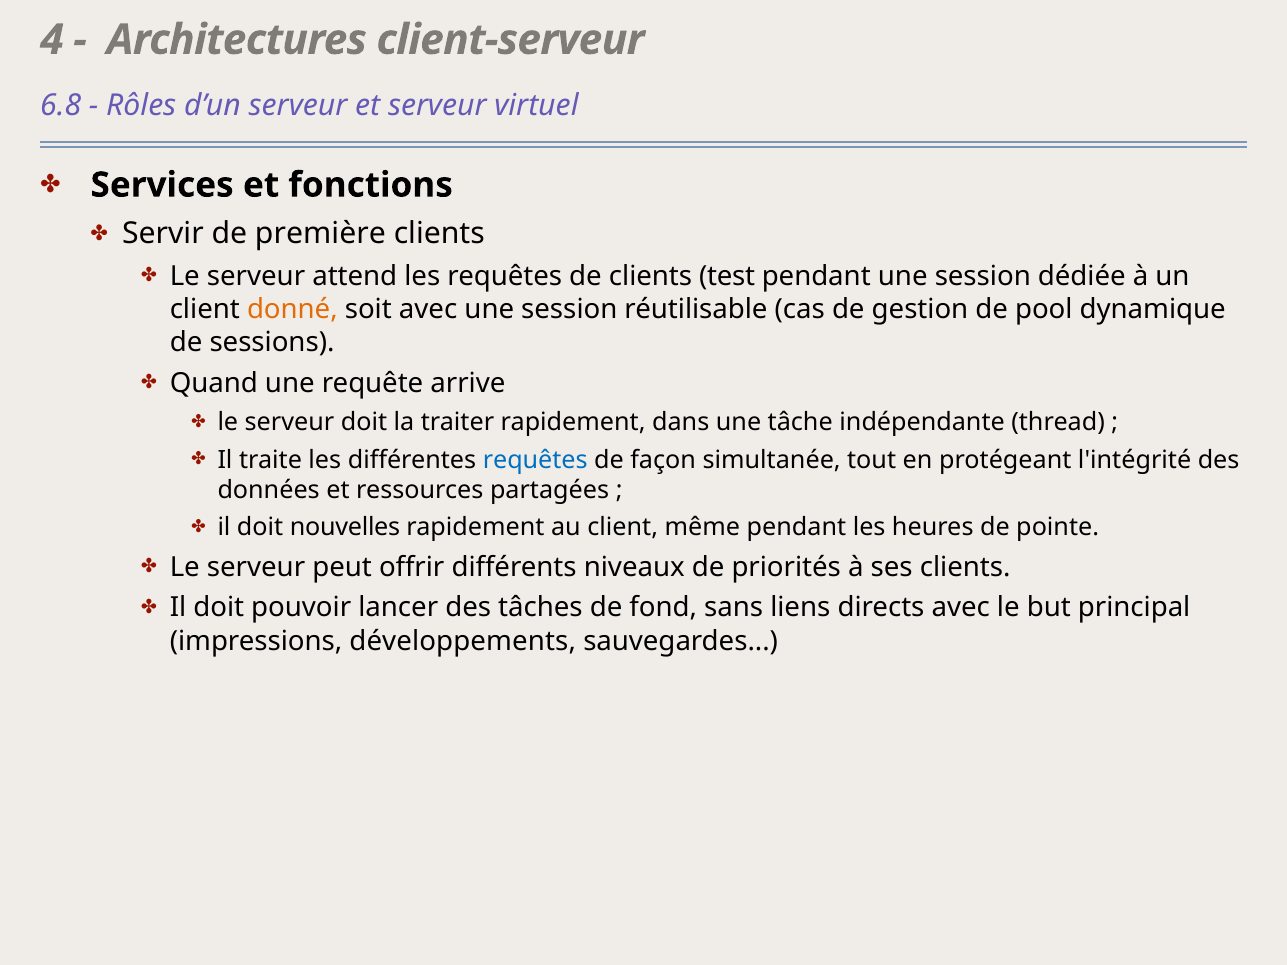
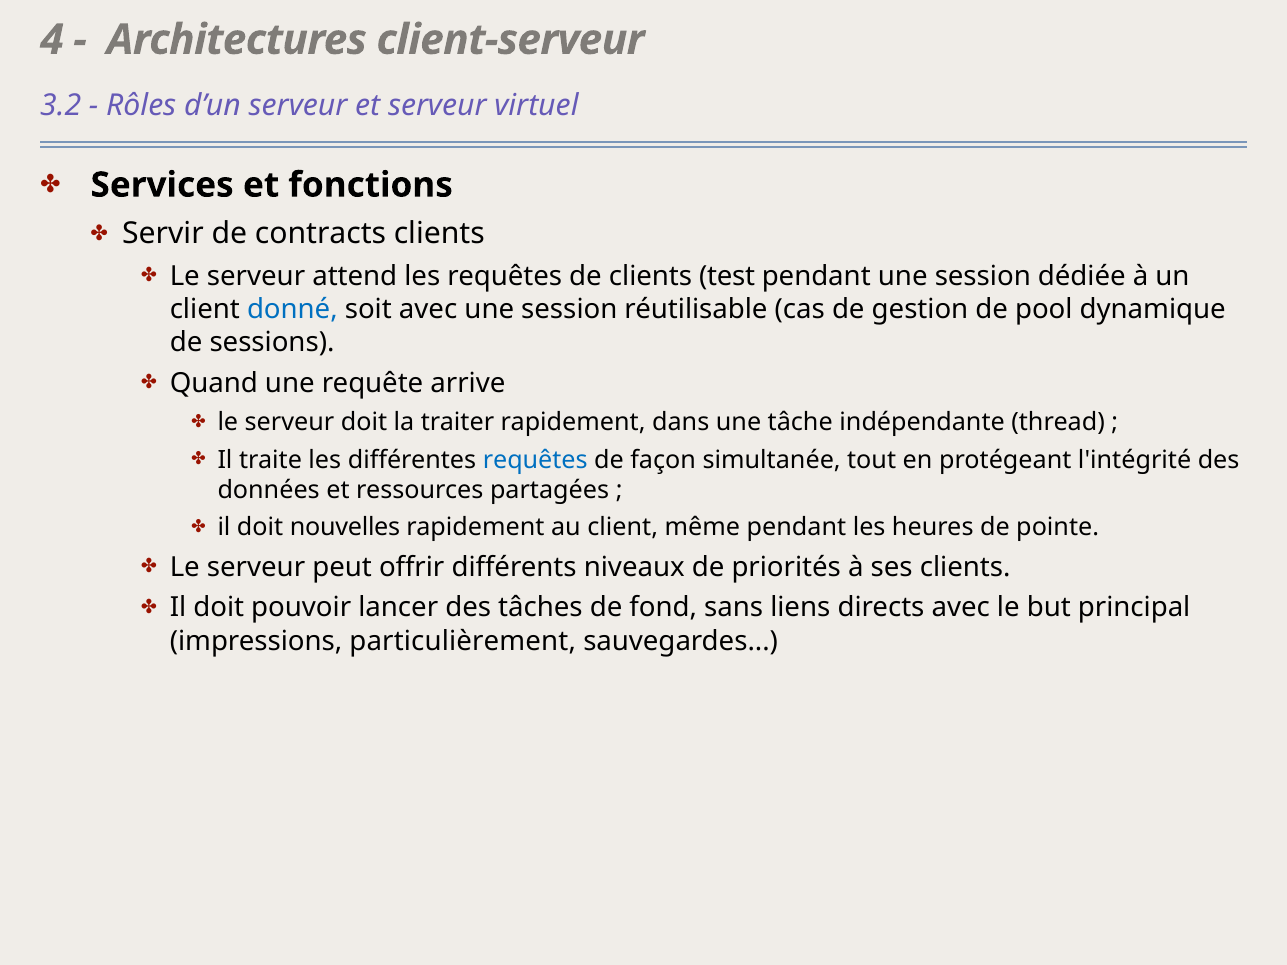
6.8: 6.8 -> 3.2 (61, 105)
première: première -> contracts (320, 234)
donné colour: orange -> blue (292, 309)
développements: développements -> particulièrement (463, 641)
